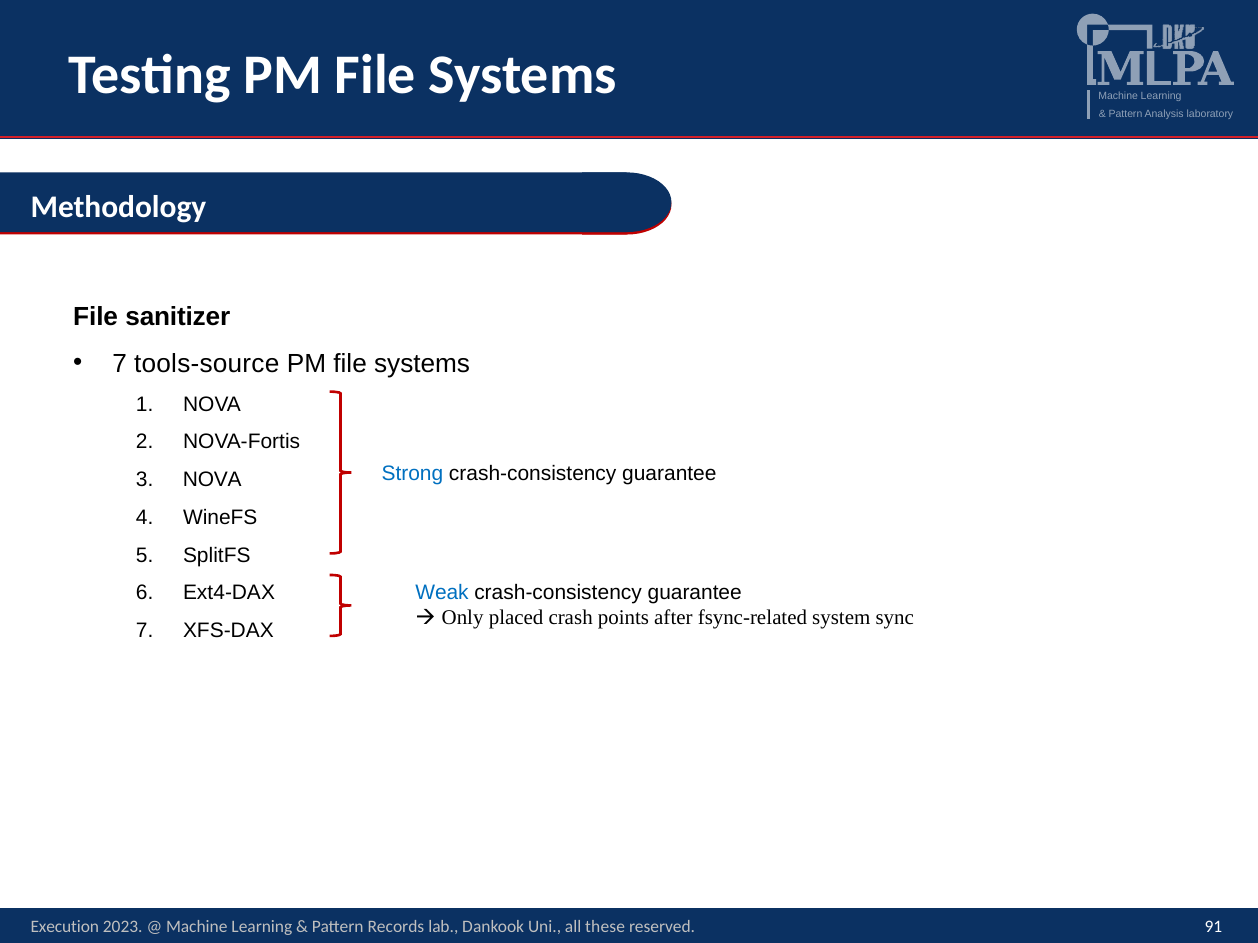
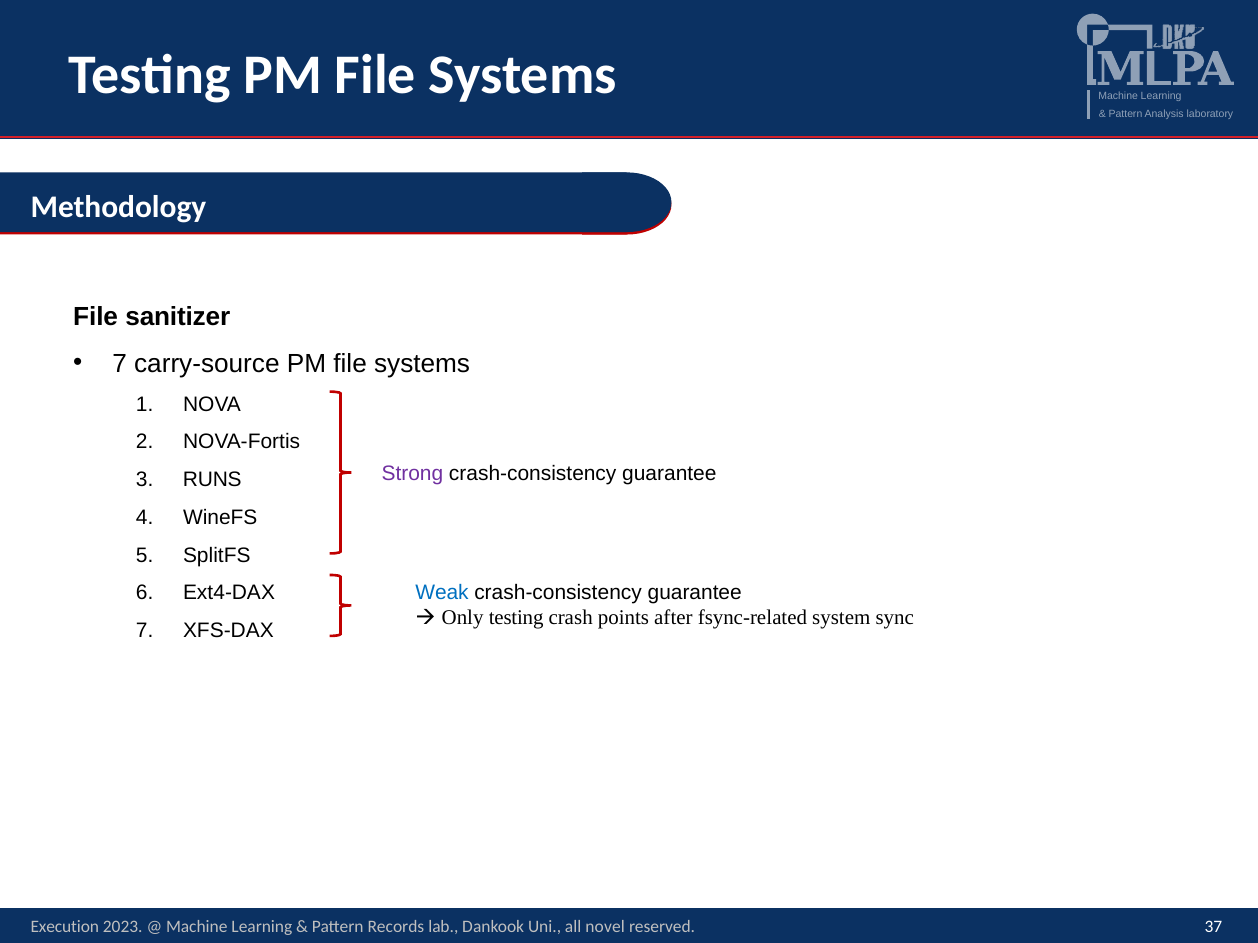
tools-source: tools-source -> carry-source (207, 364)
Strong colour: blue -> purple (412, 474)
NOVA: NOVA -> RUNS (212, 480)
Only placed: placed -> testing (516, 618)
these: these -> novel (605, 927)
91: 91 -> 37 (1213, 927)
